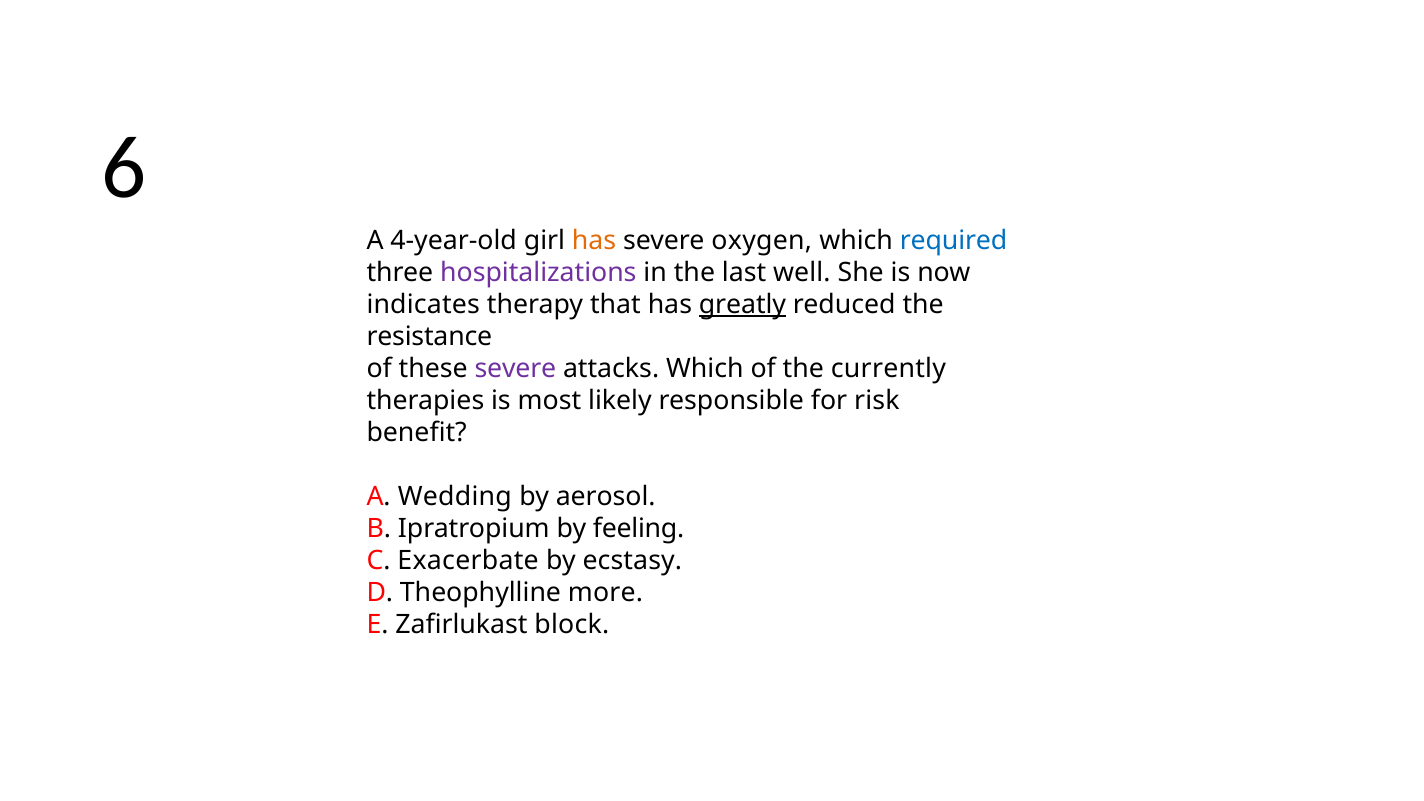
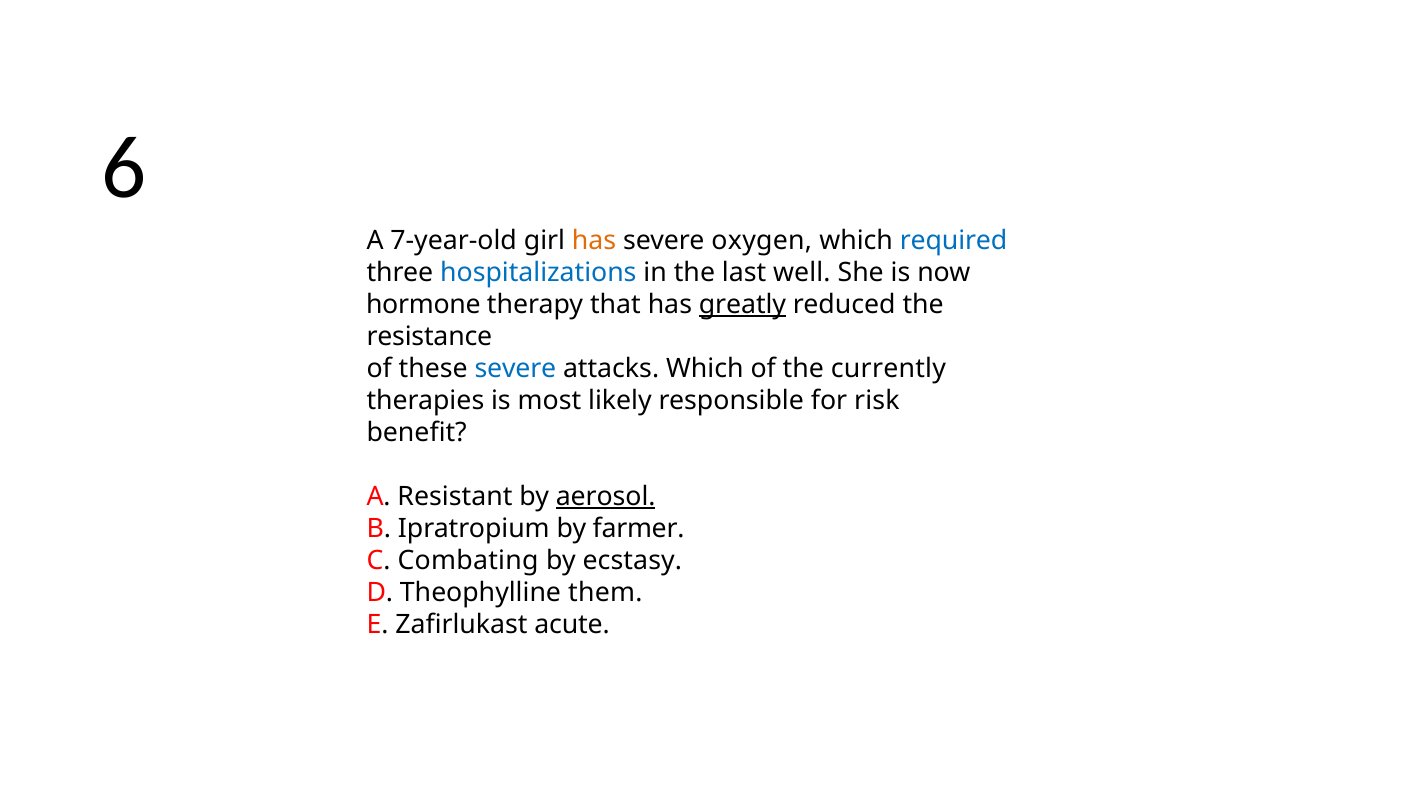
4-year-old: 4-year-old -> 7-year-old (454, 240)
hospitalizations colour: purple -> blue (538, 272)
indicates: indicates -> hormone (423, 304)
severe colour: purple -> blue (515, 368)
Wedding: Wedding -> Resistant (455, 497)
aerosol underline: none -> present (606, 497)
feeling: feeling -> farmer (639, 529)
Exacerbate: Exacerbate -> Combating (468, 561)
more: more -> them (605, 593)
block: block -> acute (572, 625)
